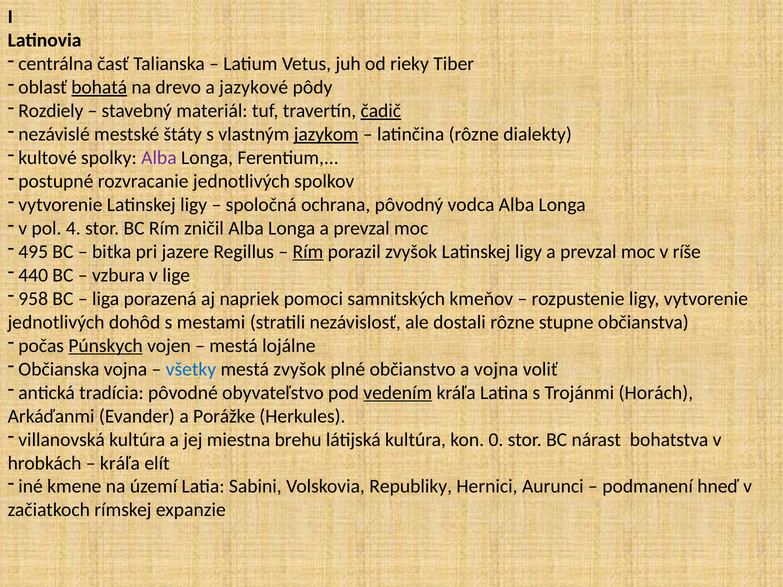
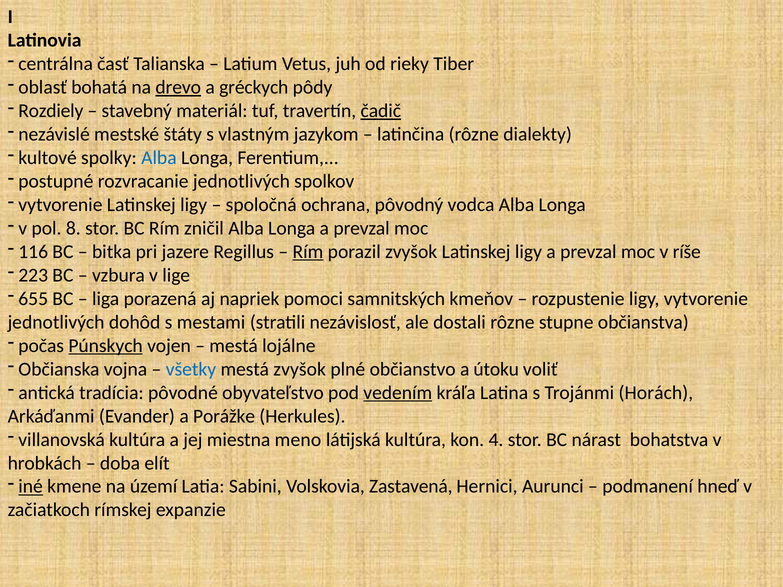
bohatá underline: present -> none (99, 87)
drevo underline: none -> present (178, 87)
jazykové: jazykové -> gréckych (254, 87)
jazykom underline: present -> none (326, 134)
Alba colour: purple -> blue (159, 158)
4: 4 -> 8 (73, 228)
495: 495 -> 116 (33, 252)
440: 440 -> 223 (33, 275)
958: 958 -> 655 (33, 299)
a vojna: vojna -> útoku (496, 369)
brehu: brehu -> meno (298, 440)
0: 0 -> 4 (496, 440)
kráľa: kráľa -> doba (120, 463)
iné underline: none -> present (31, 487)
Republiky: Republiky -> Zastavená (411, 487)
